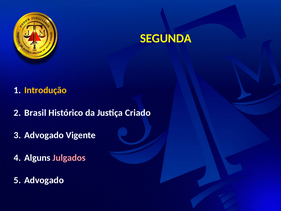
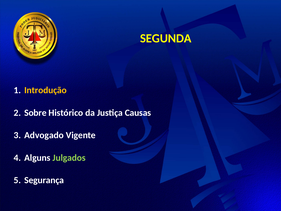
Brasil: Brasil -> Sobre (35, 113)
Criado: Criado -> Causas (138, 113)
Julgados colour: pink -> light green (69, 158)
Advogado: Advogado -> Segurança (44, 180)
